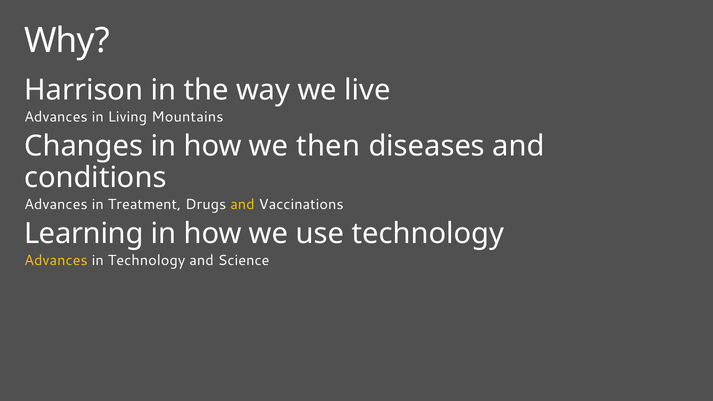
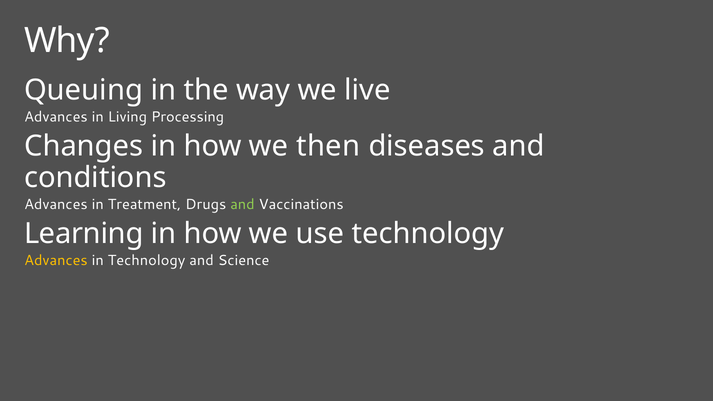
Harrison: Harrison -> Queuing (84, 90)
Mountains: Mountains -> Processing (188, 117)
and colour: yellow -> light green (242, 204)
